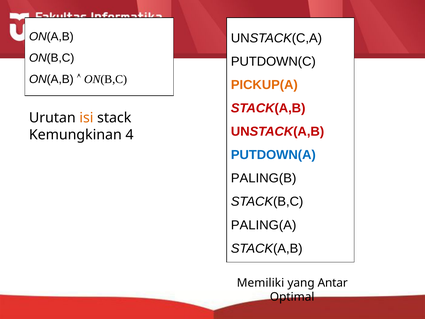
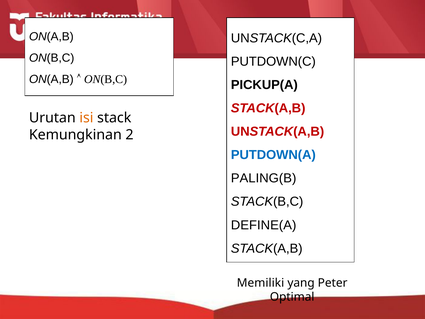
PICKUP(A colour: orange -> black (264, 85)
4: 4 -> 2 (130, 135)
PALING(A: PALING(A -> DEFINE(A (264, 225)
Antar: Antar -> Peter (333, 283)
